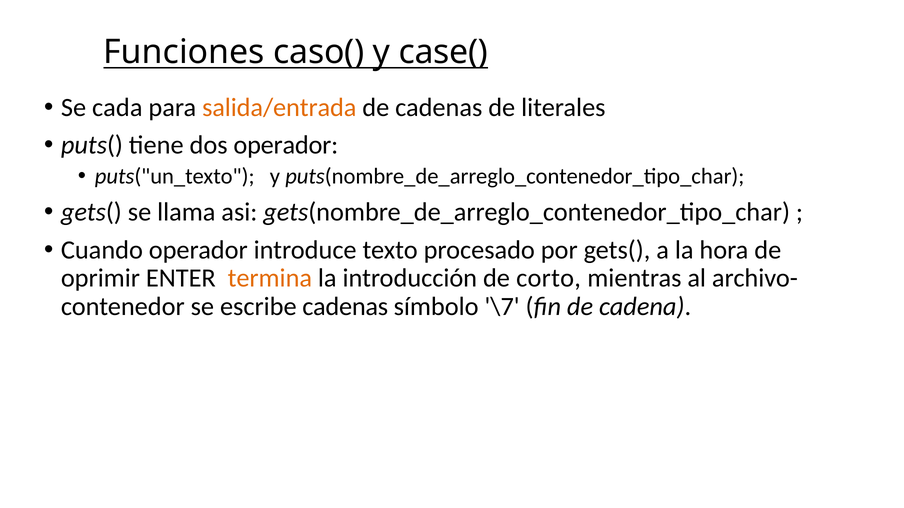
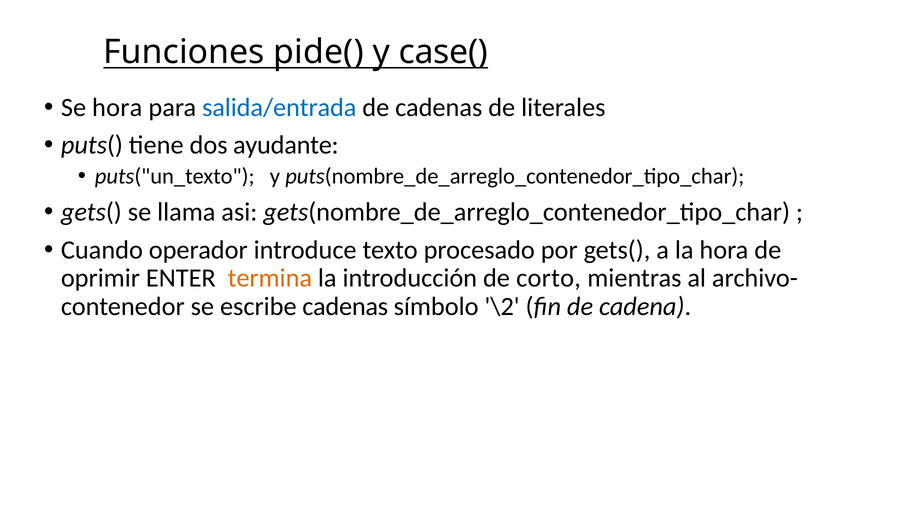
caso(: caso( -> pide( (319, 52)
Se cada: cada -> hora (117, 107)
salida/entrada colour: orange -> blue (279, 107)
dos operador: operador -> ayudante (286, 145)
\7: \7 -> \2 (502, 307)
